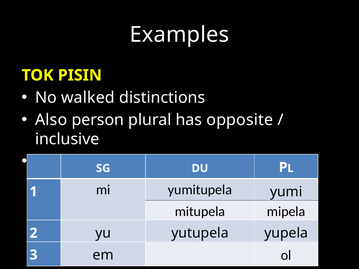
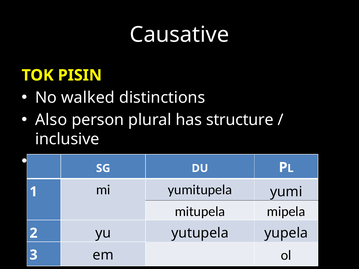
Examples: Examples -> Causative (179, 35)
opposite: opposite -> structure (240, 120)
